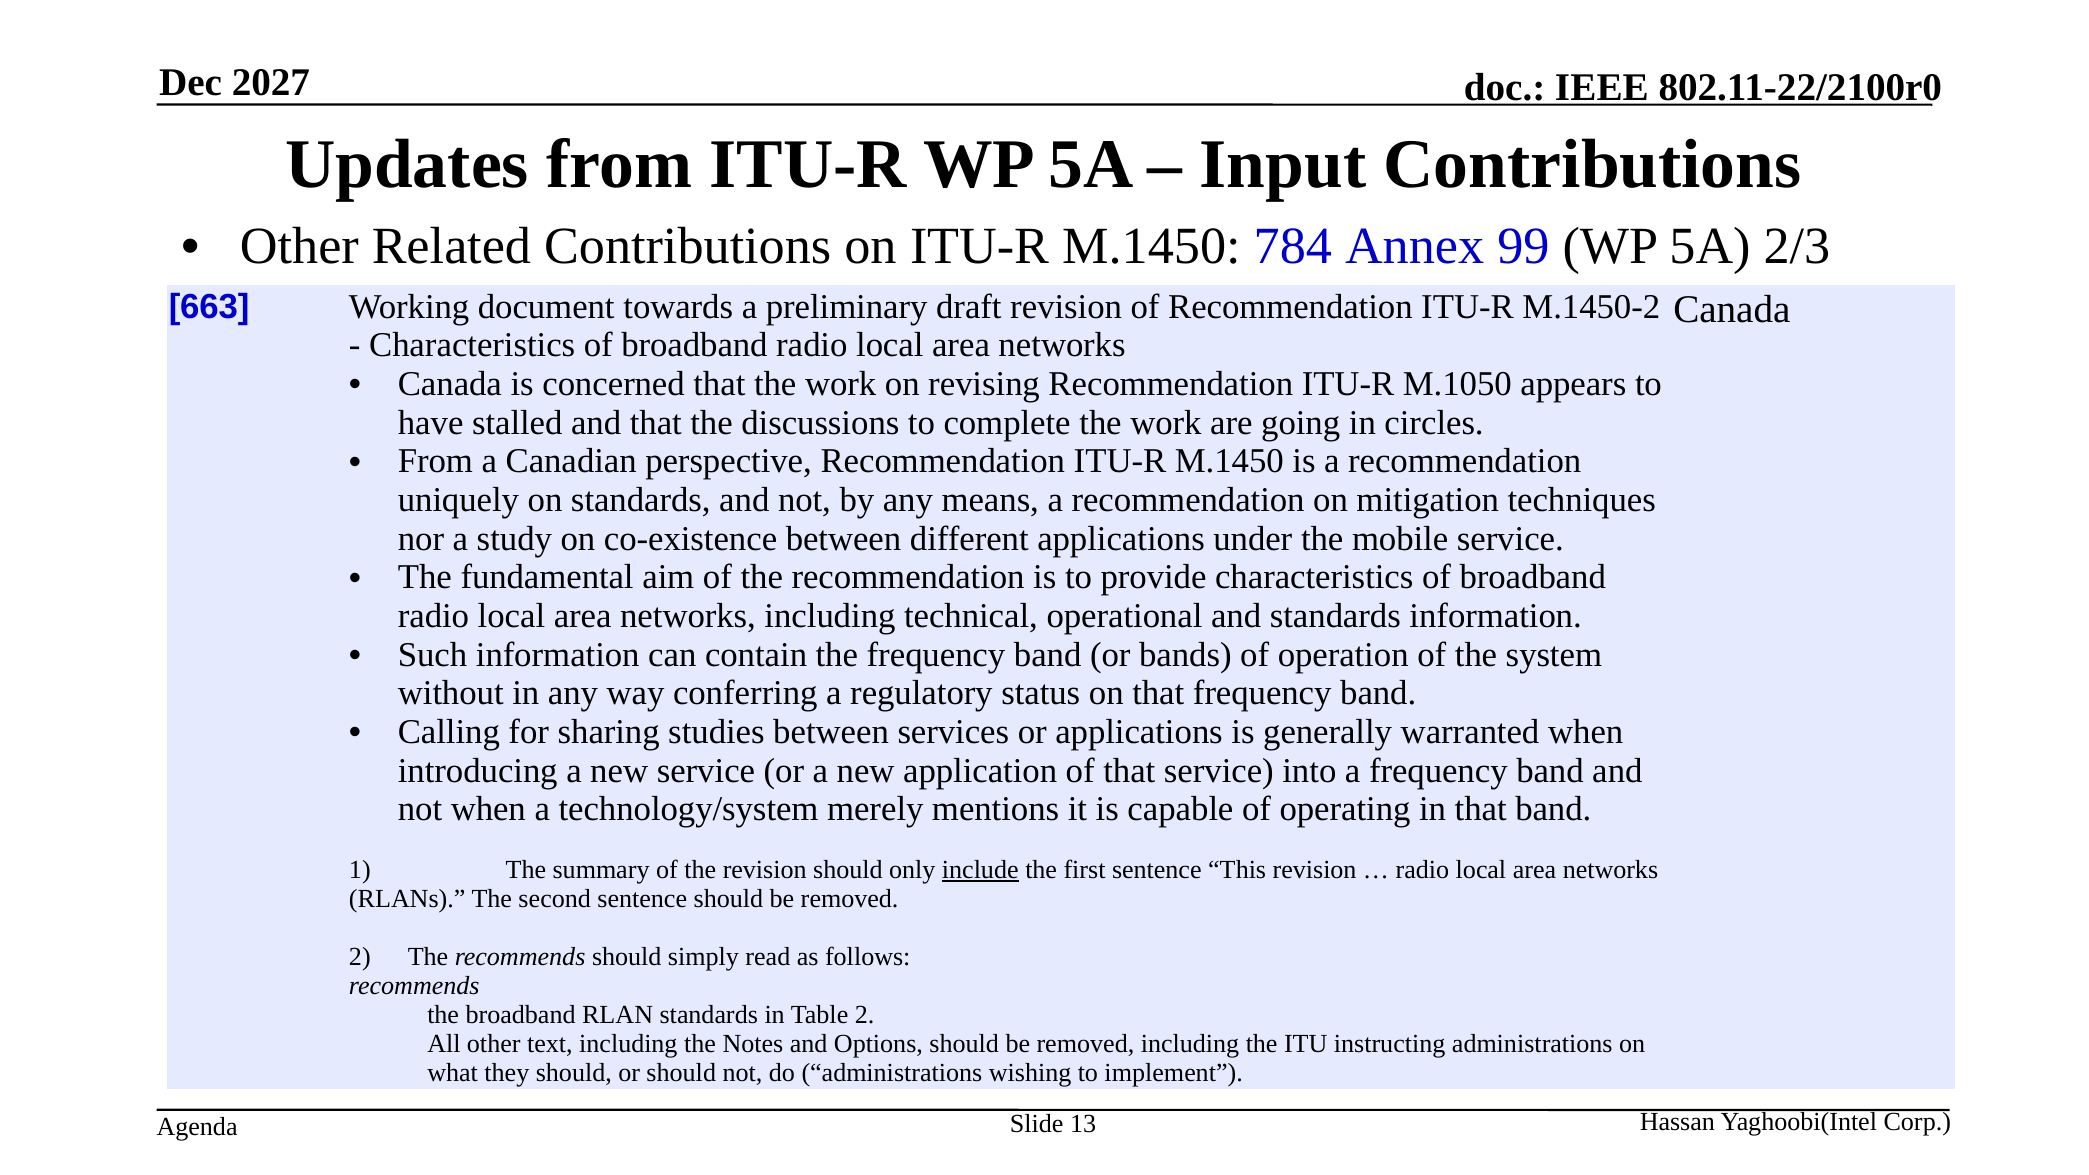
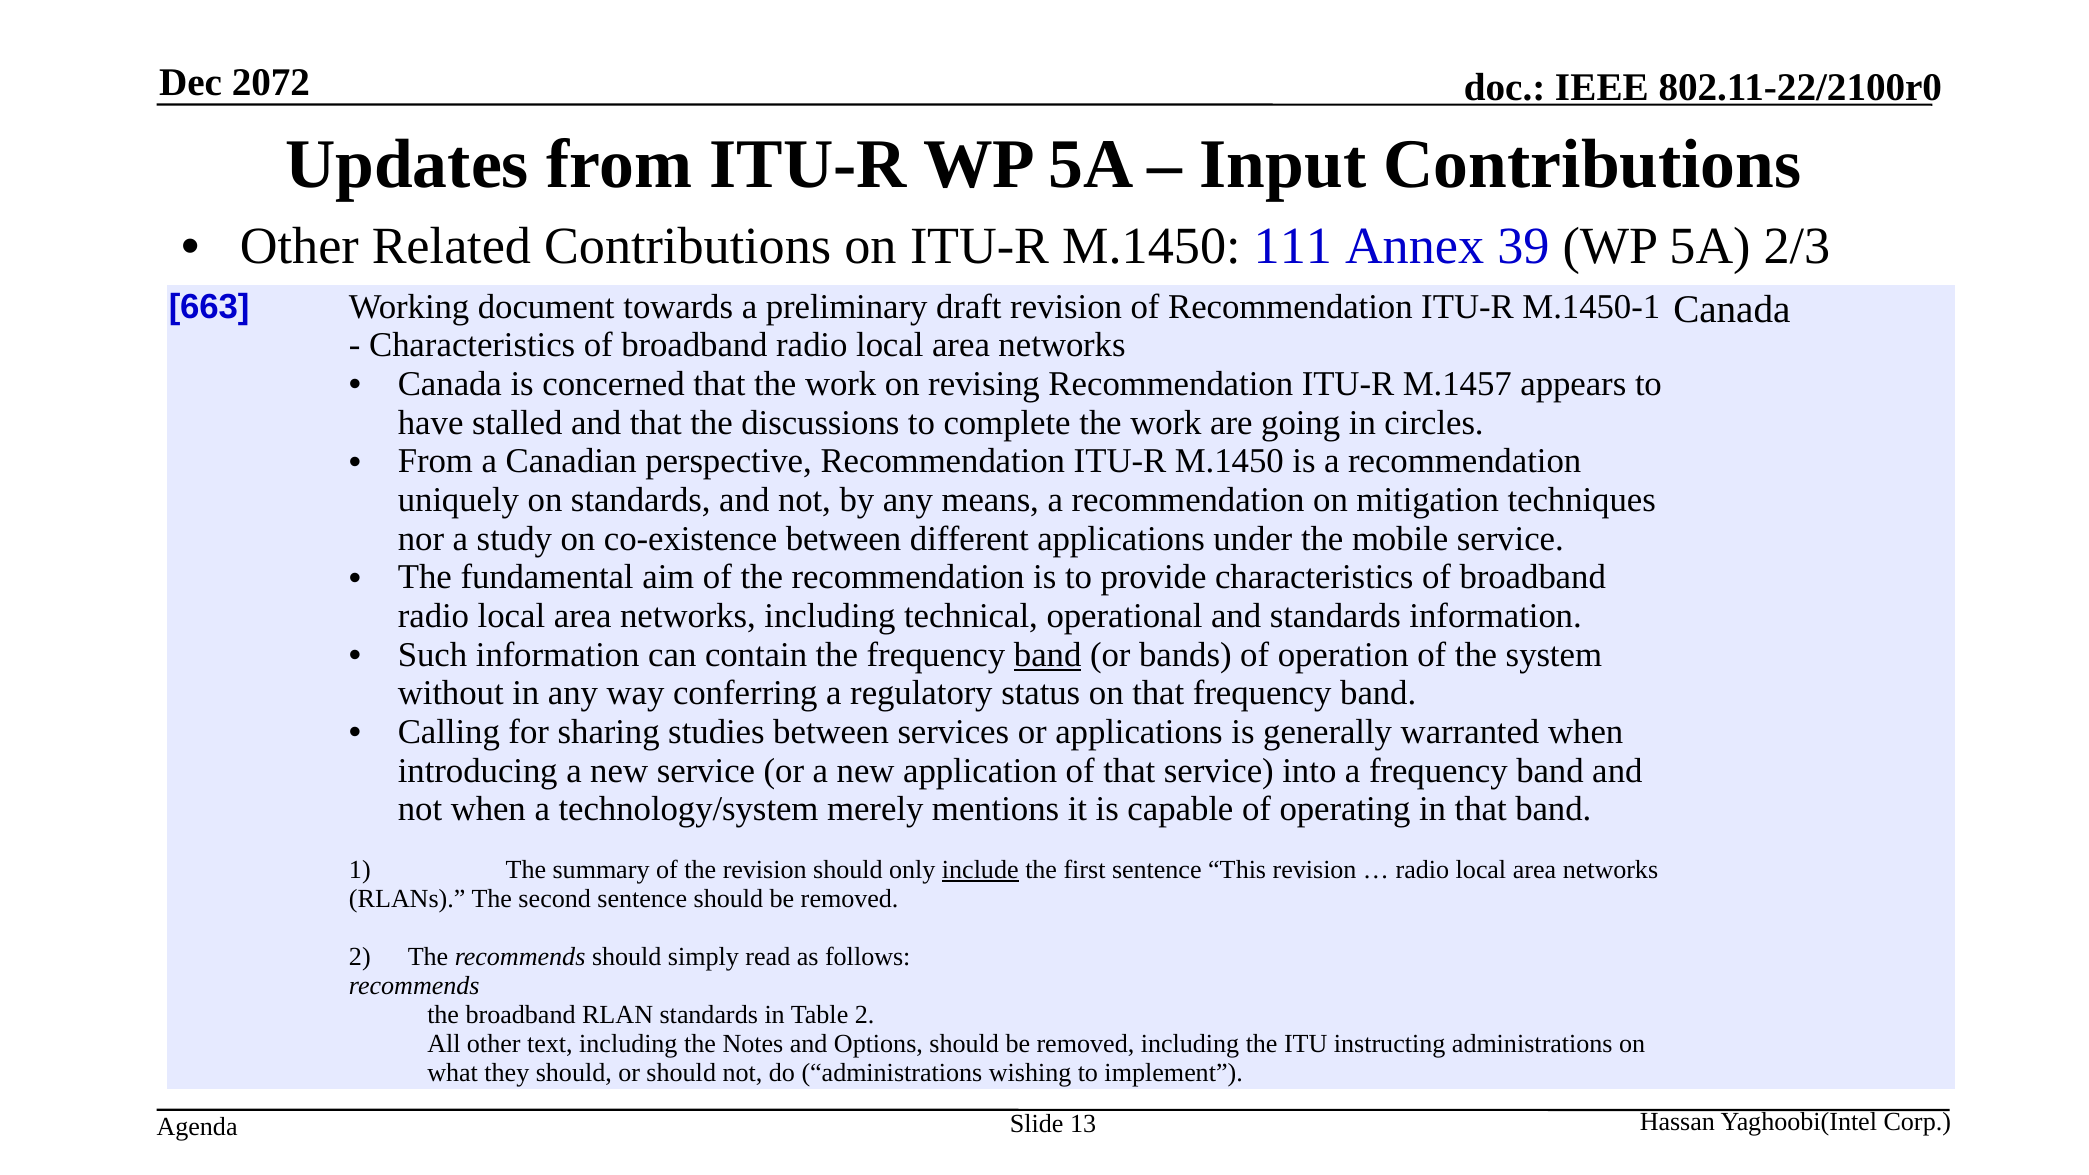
2027: 2027 -> 2072 (271, 83)
784: 784 -> 111 (1293, 246)
99: 99 -> 39 (1523, 246)
M.1450-2: M.1450-2 -> M.1450-1 (1591, 307)
M.1050: M.1050 -> M.1457 (1457, 384)
band underline: none -> present (1048, 655)
